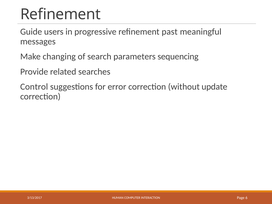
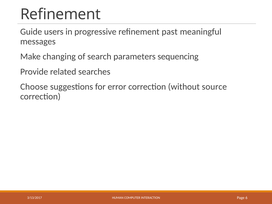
Control: Control -> Choose (34, 87)
update: update -> source (214, 87)
